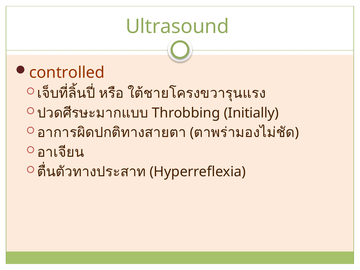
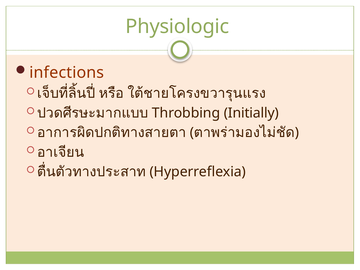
Ultrasound: Ultrasound -> Physiologic (177, 26)
controlled: controlled -> infections (67, 73)
